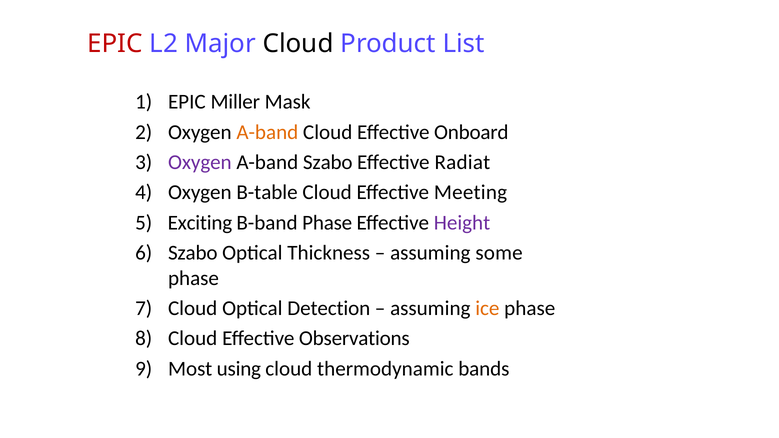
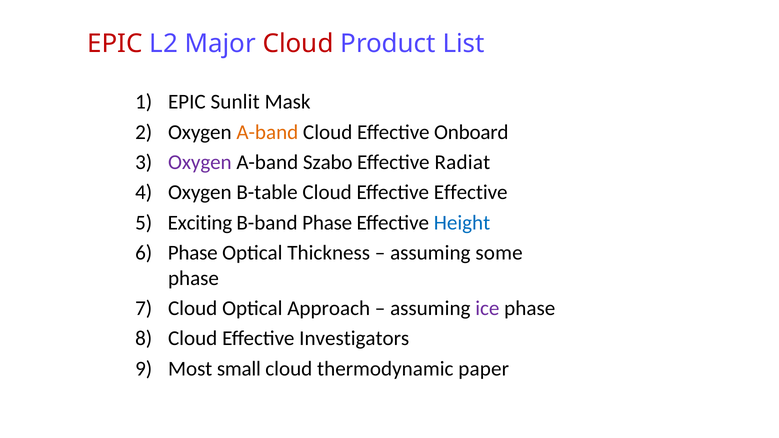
Cloud colour: black -> red (298, 44)
Miller: Miller -> Sunlit (235, 102)
Effective Meeting: Meeting -> Effective (471, 193)
Height colour: purple -> blue (462, 223)
Szabo: Szabo -> Phase (193, 253)
Detection: Detection -> Approach (329, 308)
ice colour: orange -> purple (487, 308)
Observations: Observations -> Investigators (354, 339)
using: using -> small (239, 369)
bands: bands -> paper (484, 369)
